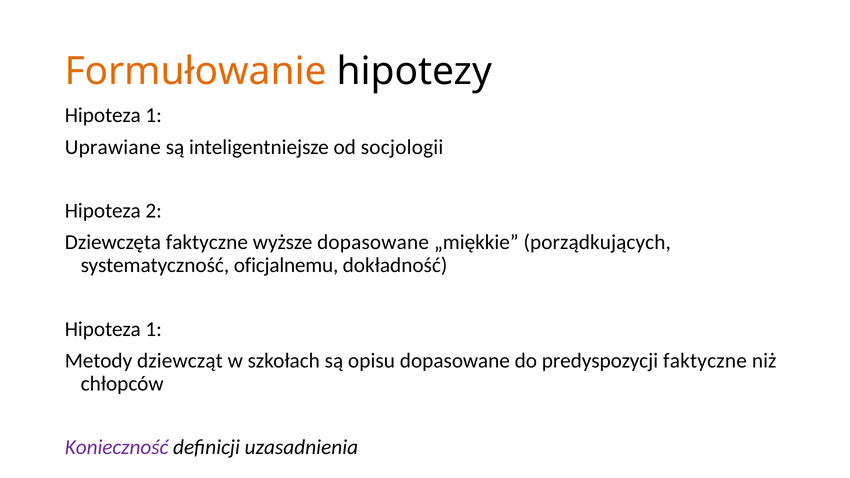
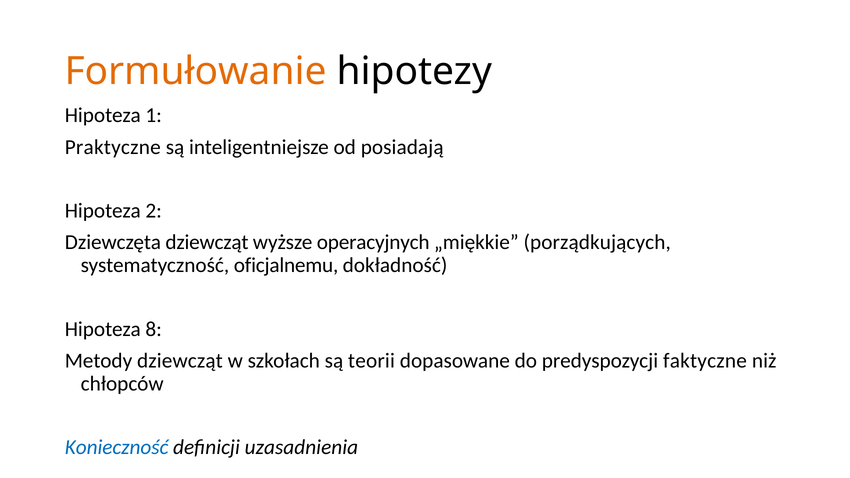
Uprawiane: Uprawiane -> Praktyczne (113, 147)
socjologii: socjologii -> posiadają (402, 147)
Dziewczęta faktyczne: faktyczne -> dziewcząt (207, 243)
wyższe dopasowane: dopasowane -> operacyjnych (373, 243)
1: 1 -> 8 (154, 329)
opisu: opisu -> teorii (371, 361)
Konieczność colour: purple -> blue (117, 447)
